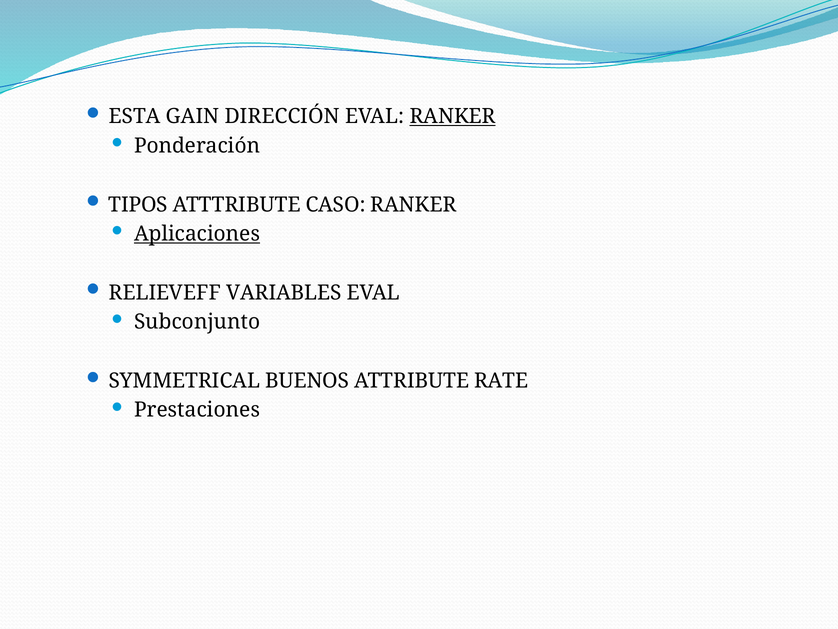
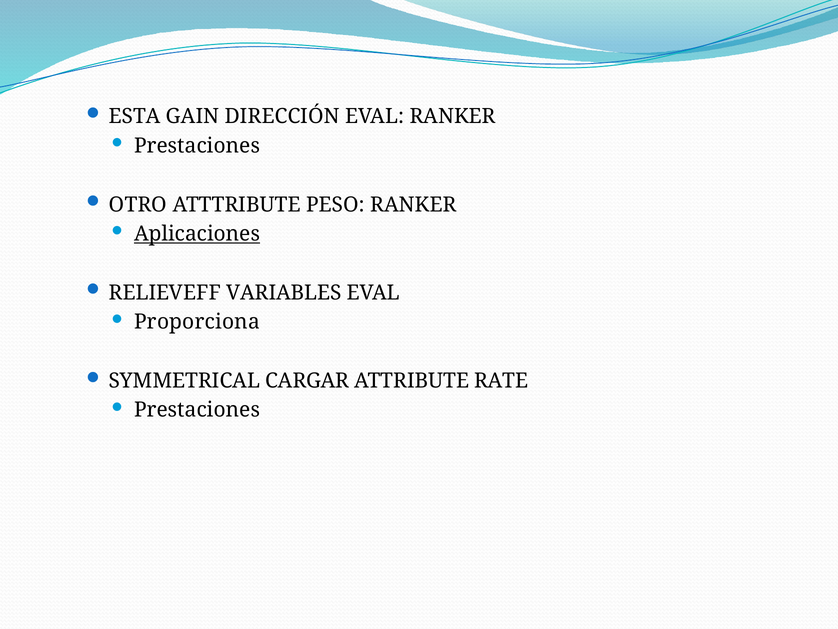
RANKER underline: present -> none (453, 116)
Ponderación: Ponderación -> Prestaciones (197, 146)
TIPOS: TIPOS -> OTRO (138, 204)
CASO: CASO -> PESO (335, 204)
Subconjunto: Subconjunto -> Proporciona (197, 322)
BUENOS: BUENOS -> CARGAR (307, 380)
